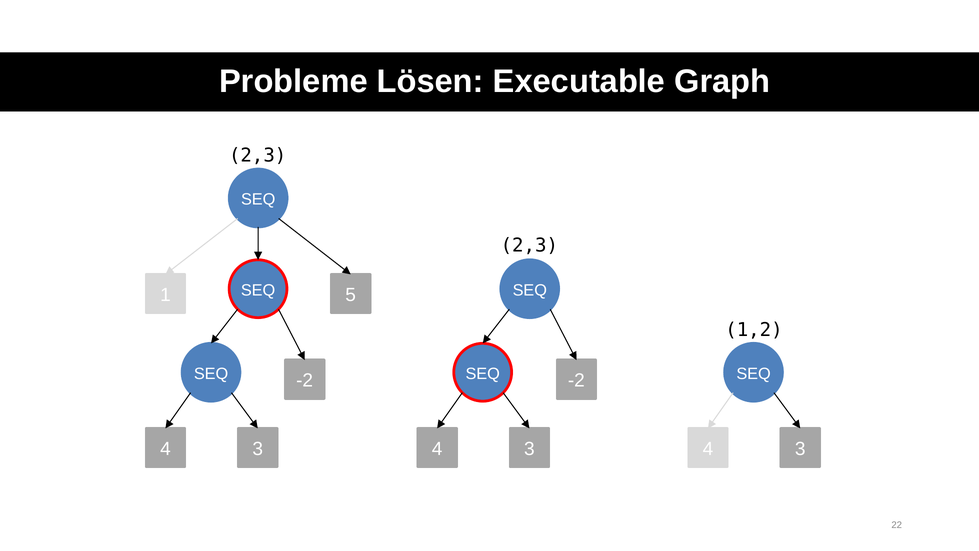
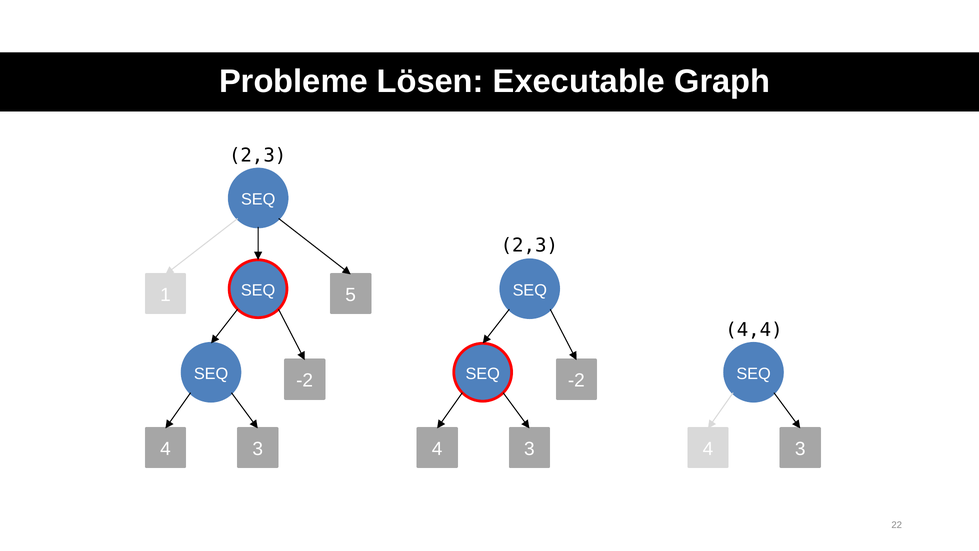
1,2: 1,2 -> 4,4 (754, 330)
